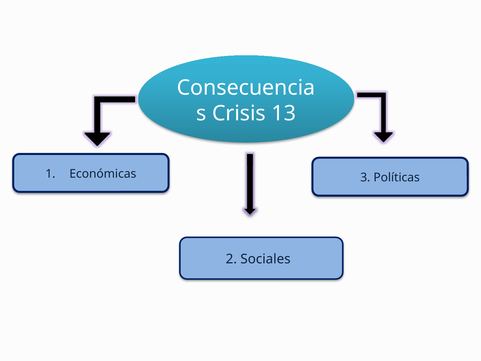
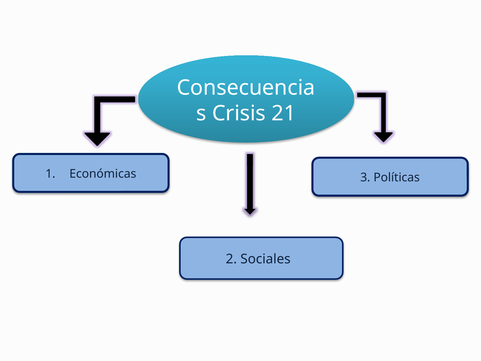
13: 13 -> 21 (284, 113)
